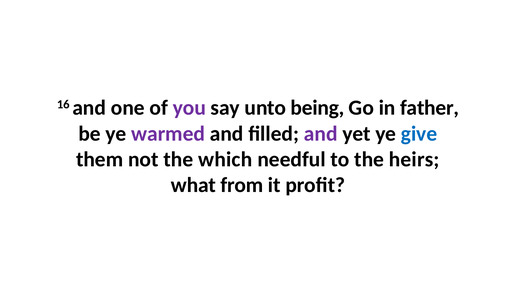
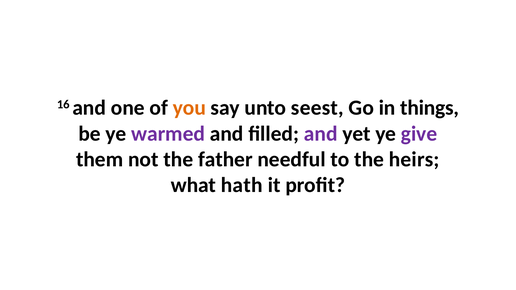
you colour: purple -> orange (189, 108)
being: being -> seest (317, 108)
father: father -> things (430, 108)
give colour: blue -> purple (419, 134)
which: which -> father (225, 160)
from: from -> hath (242, 185)
